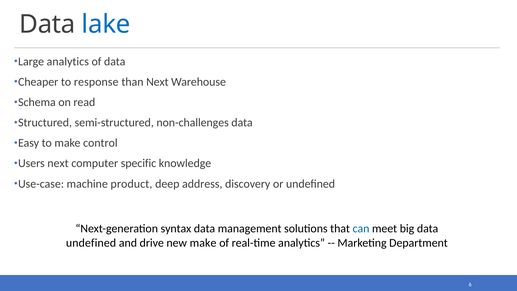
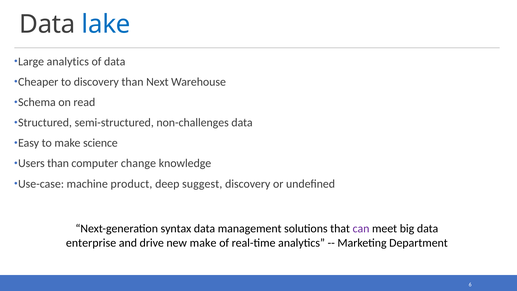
to response: response -> discovery (96, 82)
control: control -> science (100, 143)
Users next: next -> than (58, 163)
specific: specific -> change (138, 163)
address: address -> suggest (202, 184)
can colour: blue -> purple (361, 229)
undefined: undefined -> enterprise (91, 243)
